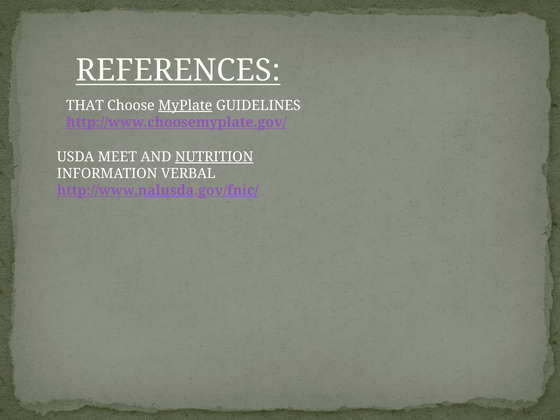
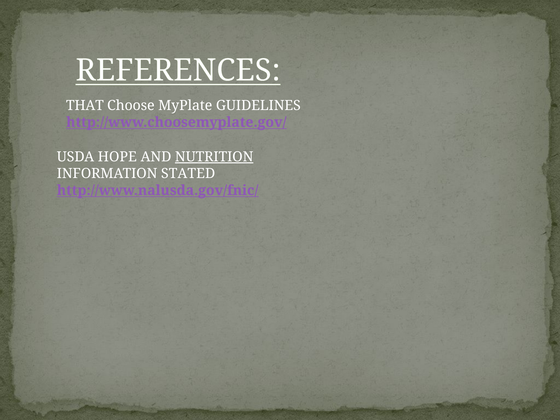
MyPlate underline: present -> none (185, 105)
MEET: MEET -> HOPE (117, 157)
VERBAL: VERBAL -> STATED (188, 174)
